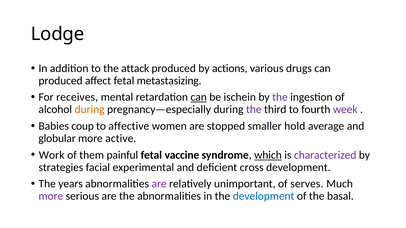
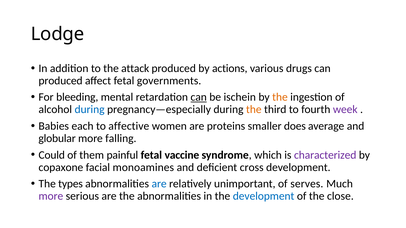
metastasizing: metastasizing -> governments (169, 81)
receives: receives -> bleeding (77, 97)
the colour: purple -> orange (280, 97)
during colour: orange -> blue (90, 110)
the colour: purple -> orange (254, 110)
coup: coup -> each (83, 126)
stopped: stopped -> proteins (226, 126)
hold: hold -> does (295, 126)
active: active -> falling (121, 139)
Work: Work -> Could (52, 155)
which underline: present -> none (268, 155)
strategies: strategies -> copaxone (61, 168)
experimental: experimental -> monoamines (143, 168)
years: years -> types (71, 184)
are colour: purple -> blue (159, 184)
basal: basal -> close (340, 196)
